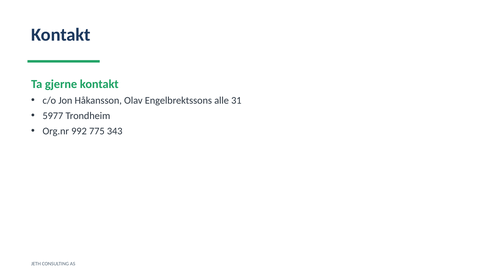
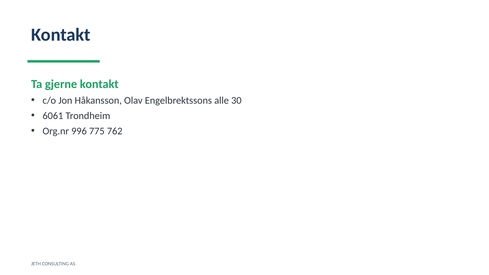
31: 31 -> 30 (236, 101)
5977: 5977 -> 6061 (53, 116)
992: 992 -> 996 (79, 131)
343: 343 -> 762 (115, 131)
